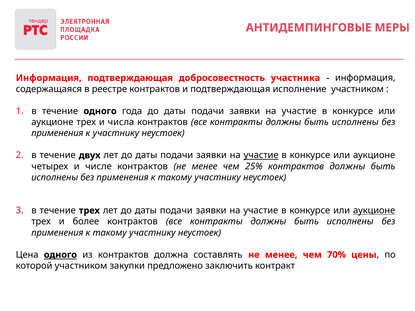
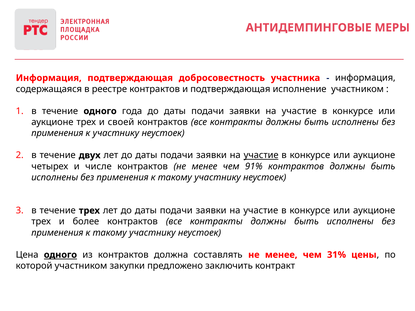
числа: числа -> своей (121, 122)
25%: 25% -> 91% (254, 166)
аукционе underline: present -> none (374, 211)
70%: 70% -> 31% (337, 255)
